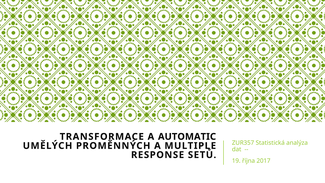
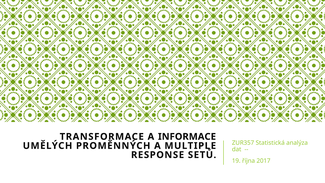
AUTOMATIC: AUTOMATIC -> INFORMACE (187, 137)
